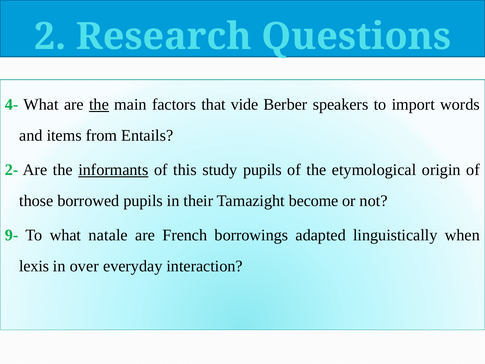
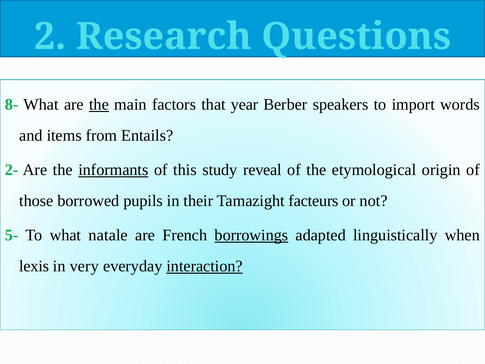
4-: 4- -> 8- (12, 104)
vide: vide -> year (245, 104)
study pupils: pupils -> reveal (262, 170)
become: become -> facteurs (314, 201)
9-: 9- -> 5- (12, 235)
borrowings underline: none -> present (251, 235)
over: over -> very (84, 266)
interaction underline: none -> present (205, 266)
